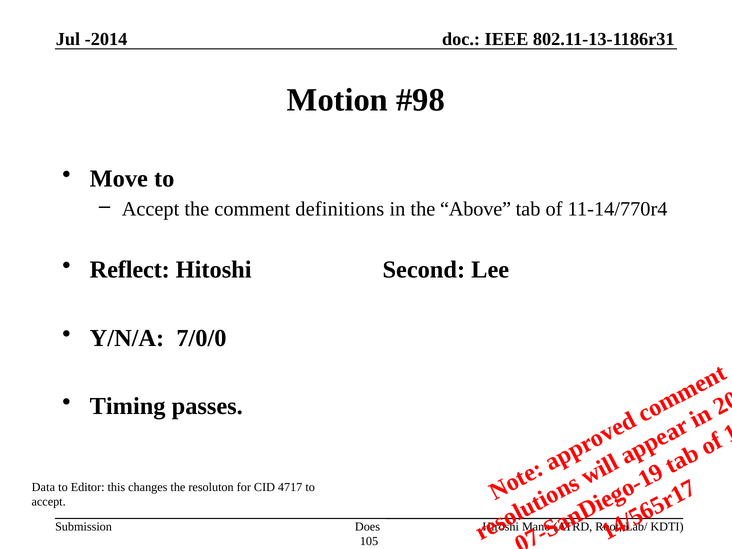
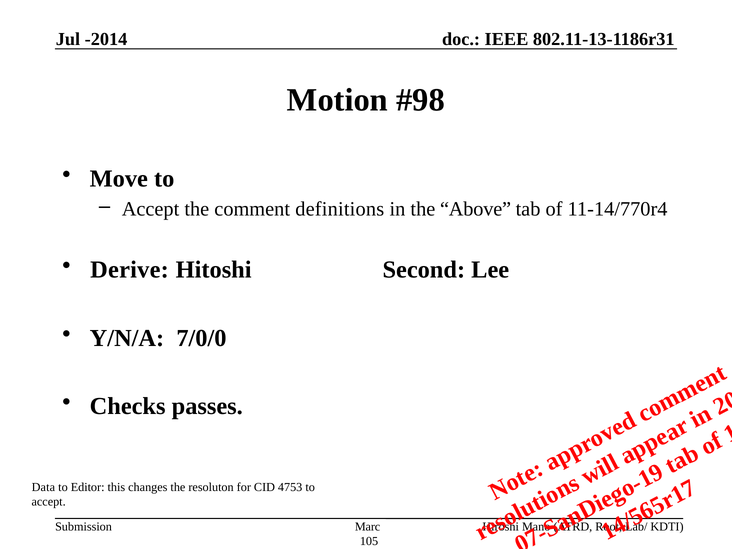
Reflect: Reflect -> Derive (130, 270)
Timing: Timing -> Checks (128, 406)
4717: 4717 -> 4753 (290, 487)
Does: Does -> Marc (368, 527)
